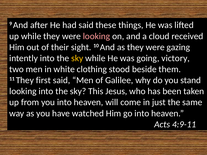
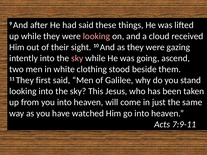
sky colour: yellow -> pink (77, 58)
victory: victory -> ascend (176, 58)
4:9-11: 4:9-11 -> 7:9-11 (184, 125)
